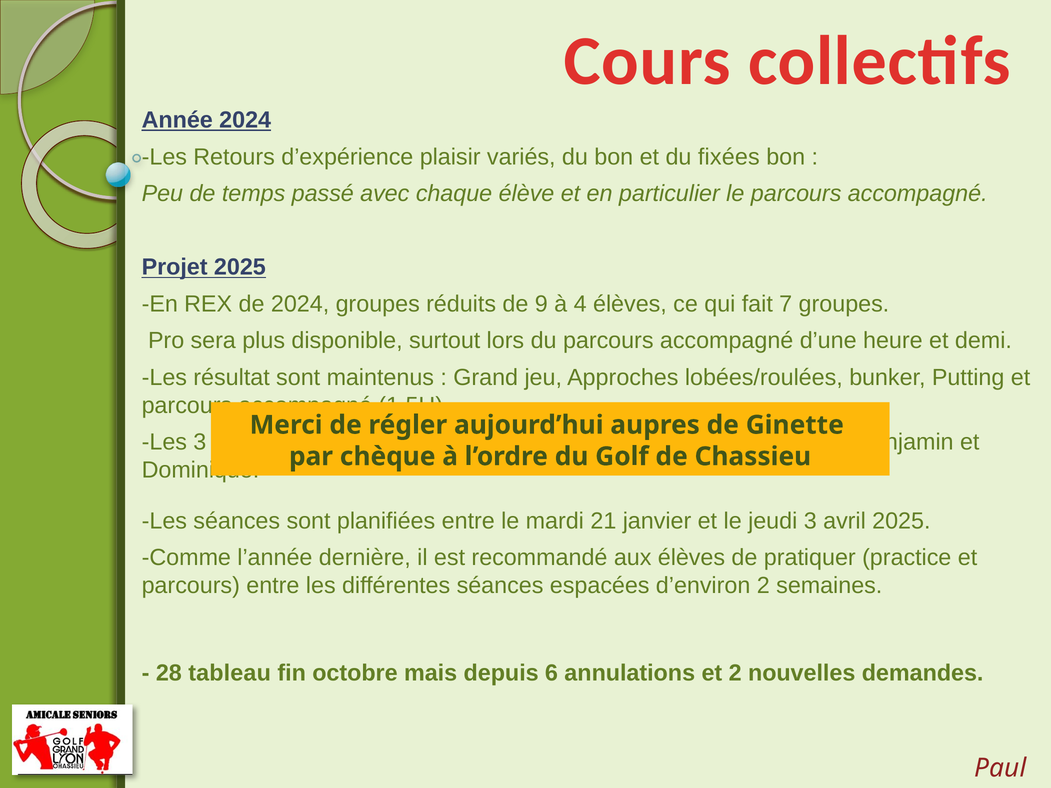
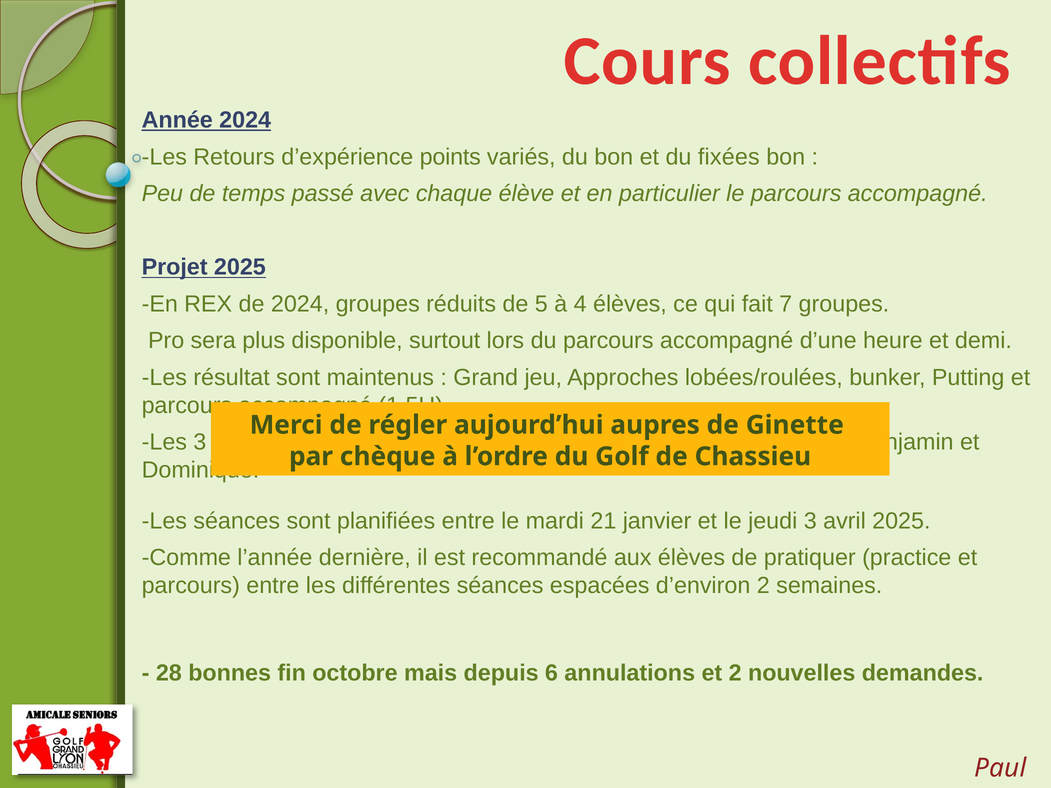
plaisir: plaisir -> points (450, 157)
9: 9 -> 5 (541, 304)
tableau: tableau -> bonnes (230, 674)
